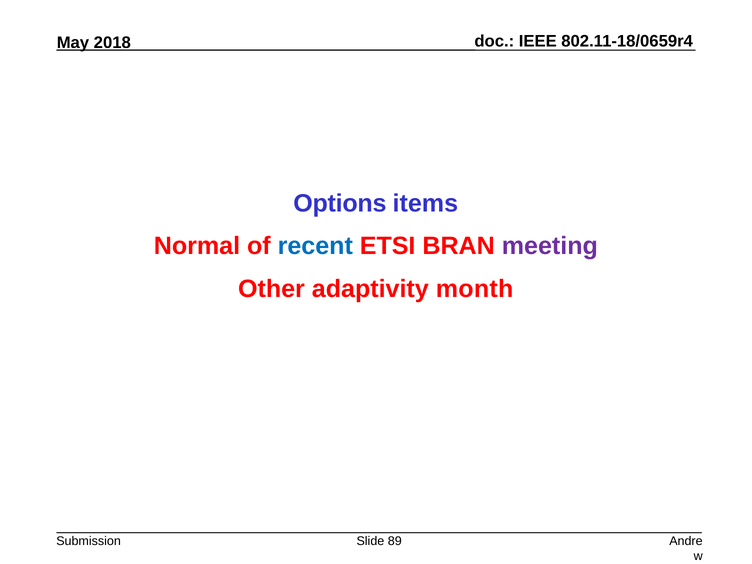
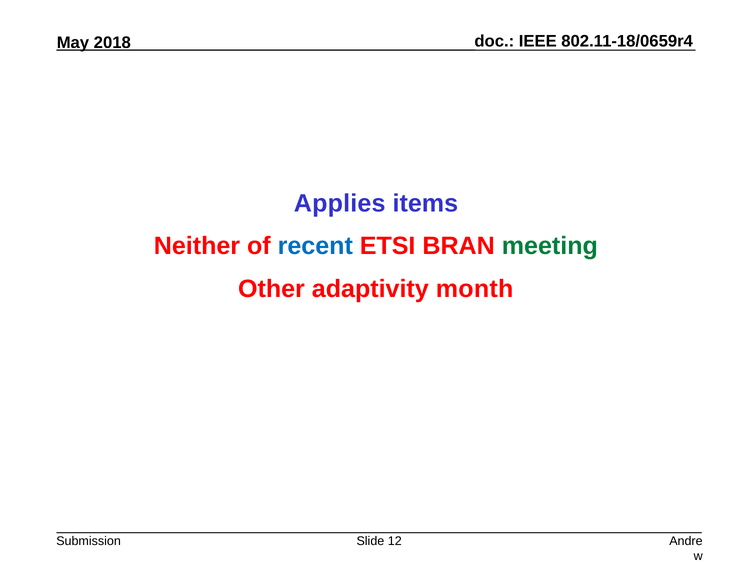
Options: Options -> Applies (340, 204)
Normal: Normal -> Neither (197, 246)
meeting colour: purple -> green (550, 246)
89: 89 -> 12 (395, 541)
